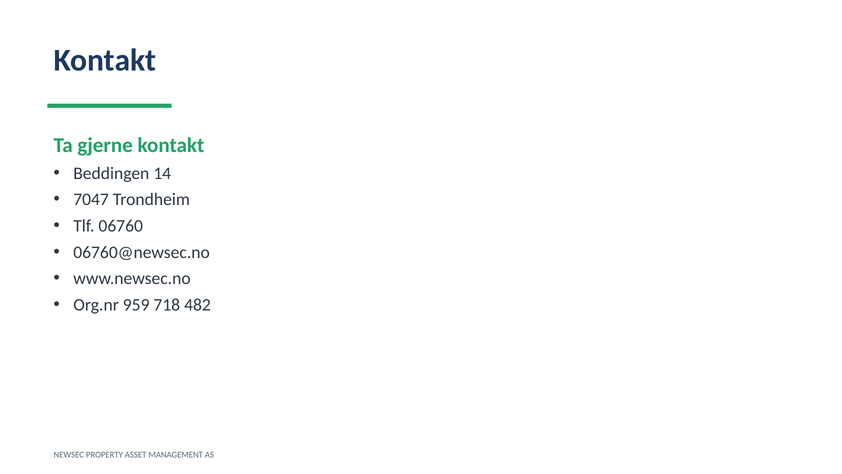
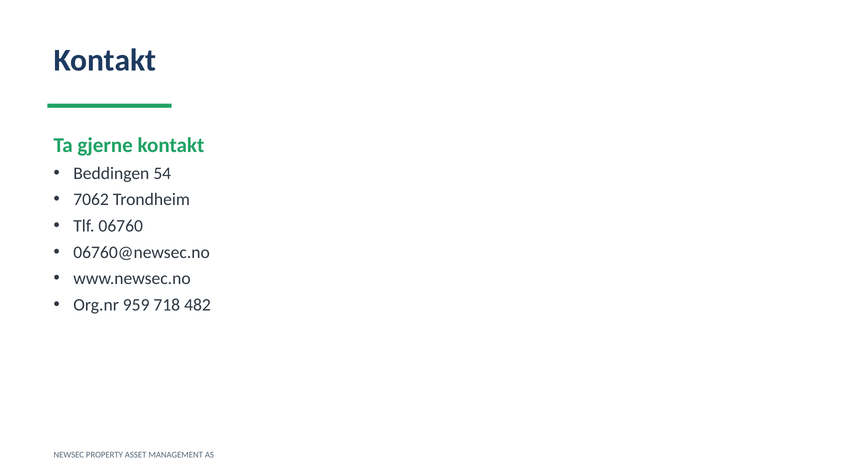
14: 14 -> 54 (162, 173)
7047: 7047 -> 7062 (91, 199)
